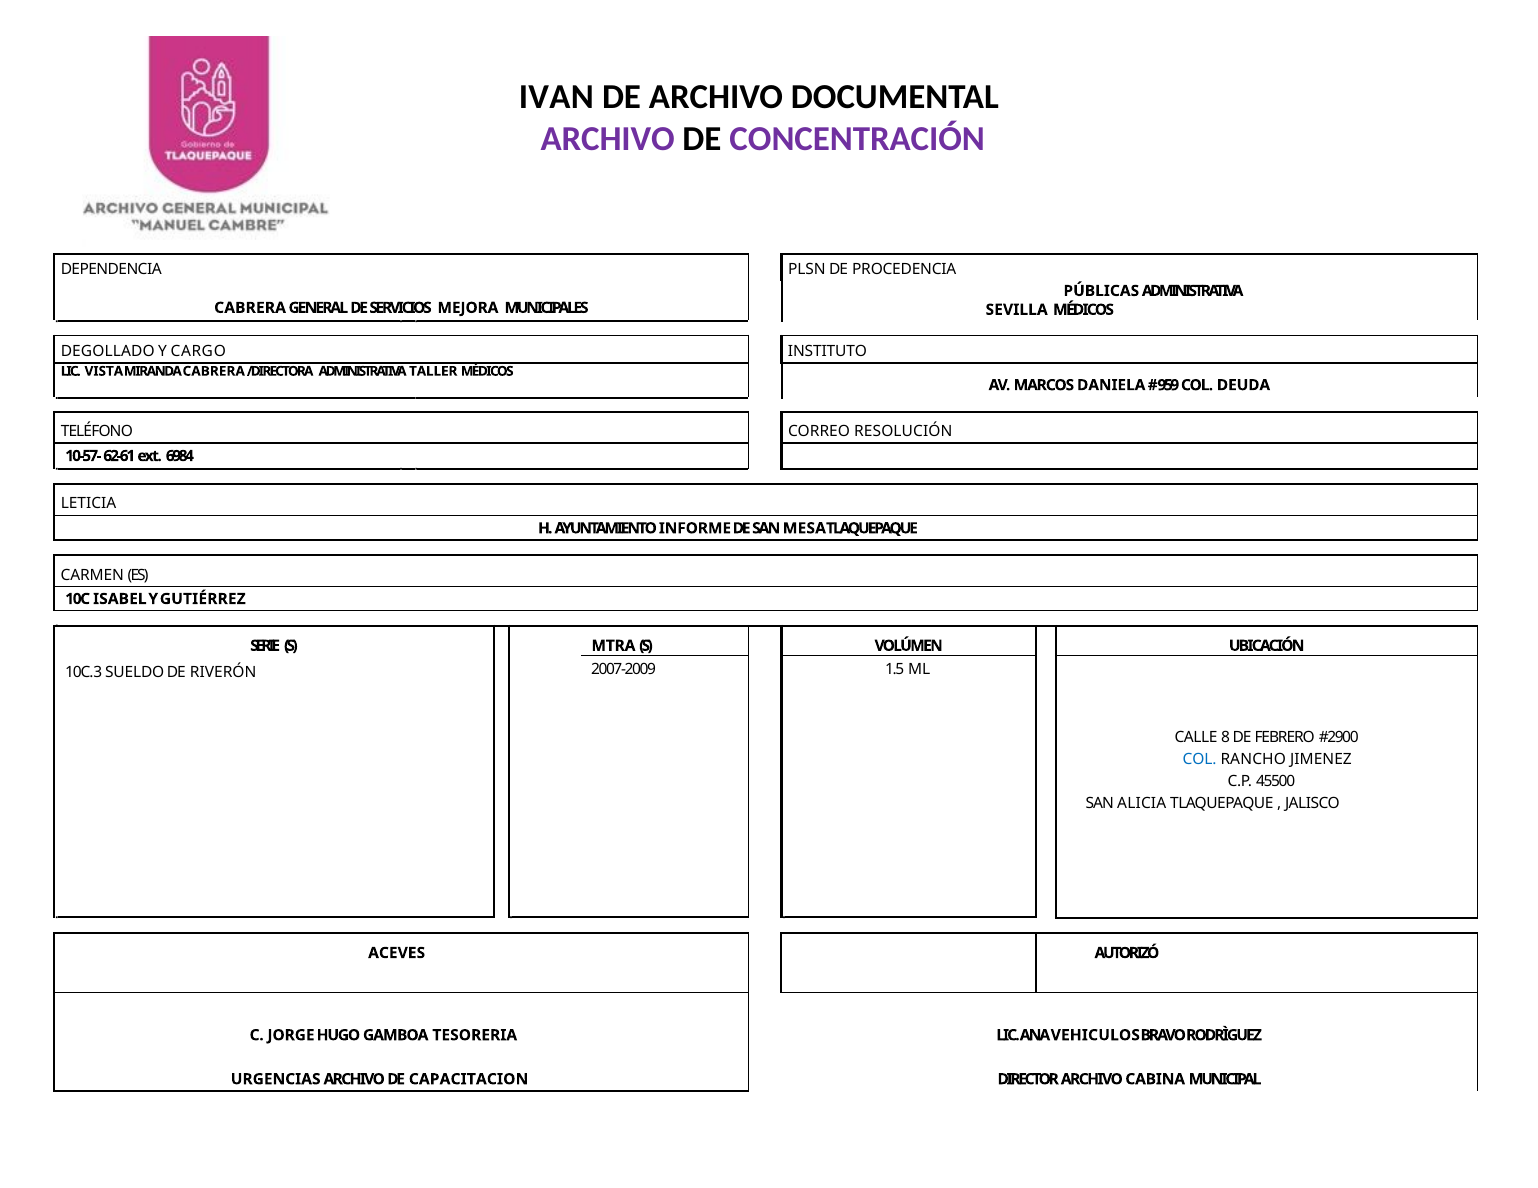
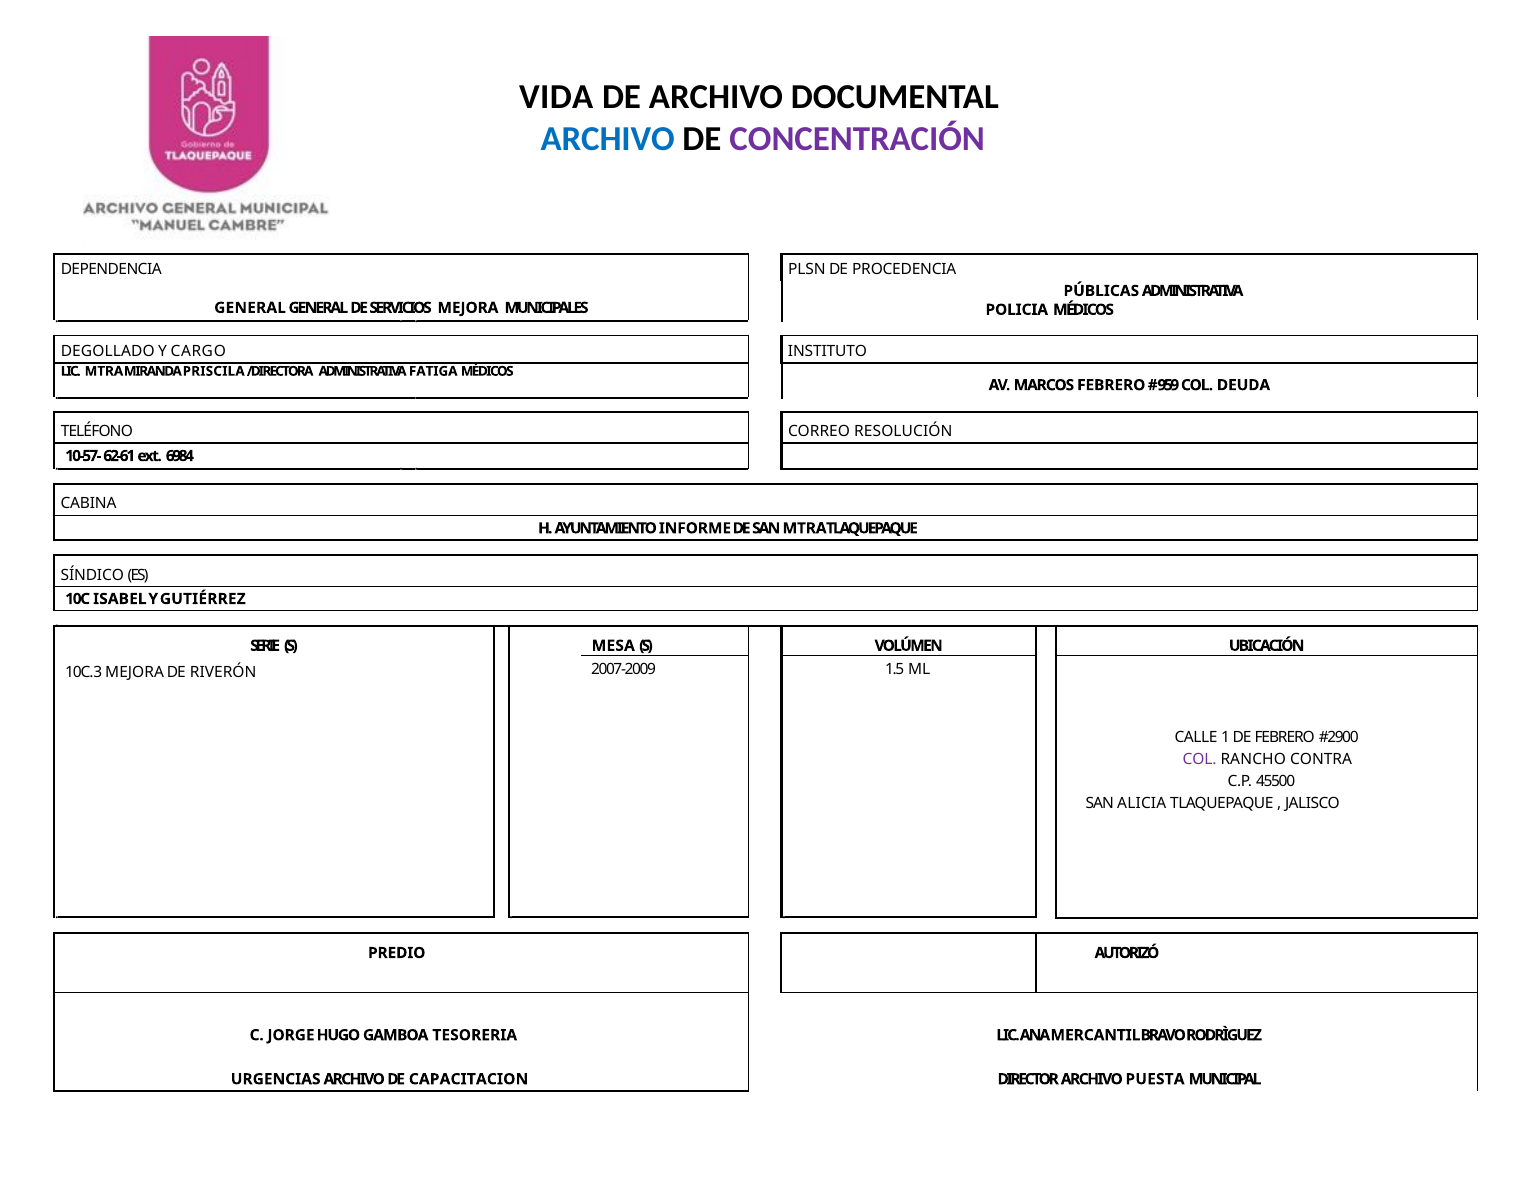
IVAN: IVAN -> VIDA (556, 97)
ARCHIVO colour: purple -> blue (608, 139)
CABRERA: CABRERA -> GENERAL (250, 308)
SEVILLA: SEVILLA -> POLICIA (1017, 310)
LIC VISTA: VISTA -> MTRA (104, 371)
MIRANDA CABRERA: CABRERA -> PRISCILA (214, 371)
TALLER: TALLER -> FATIGA (433, 371)
MARCOS DANIELA: DANIELA -> FEBRERO (1111, 385)
LETICIA: LETICIA -> CABINA (89, 504)
SAN MESA: MESA -> MTRA (805, 528)
CARMEN: CARMEN -> SÍNDICO (92, 575)
MTRA: MTRA -> MESA (613, 646)
10C.3 SUELDO: SUELDO -> MEJORA (135, 673)
8: 8 -> 1 (1226, 738)
COL colour: blue -> purple (1200, 760)
JIMENEZ: JIMENEZ -> CONTRA (1321, 760)
ACEVES: ACEVES -> PREDIO (397, 953)
VEHICULOS: VEHICULOS -> MERCANTIL (1095, 1036)
CABINA: CABINA -> PUESTA (1155, 1080)
